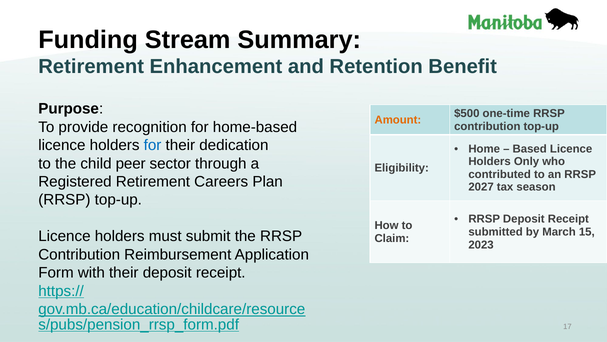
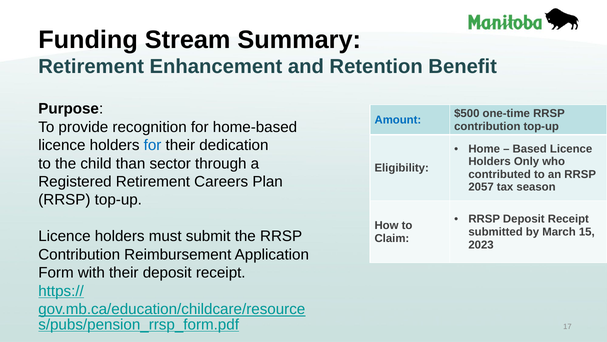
Amount colour: orange -> blue (398, 120)
peer: peer -> than (131, 163)
2027: 2027 -> 2057 (481, 187)
